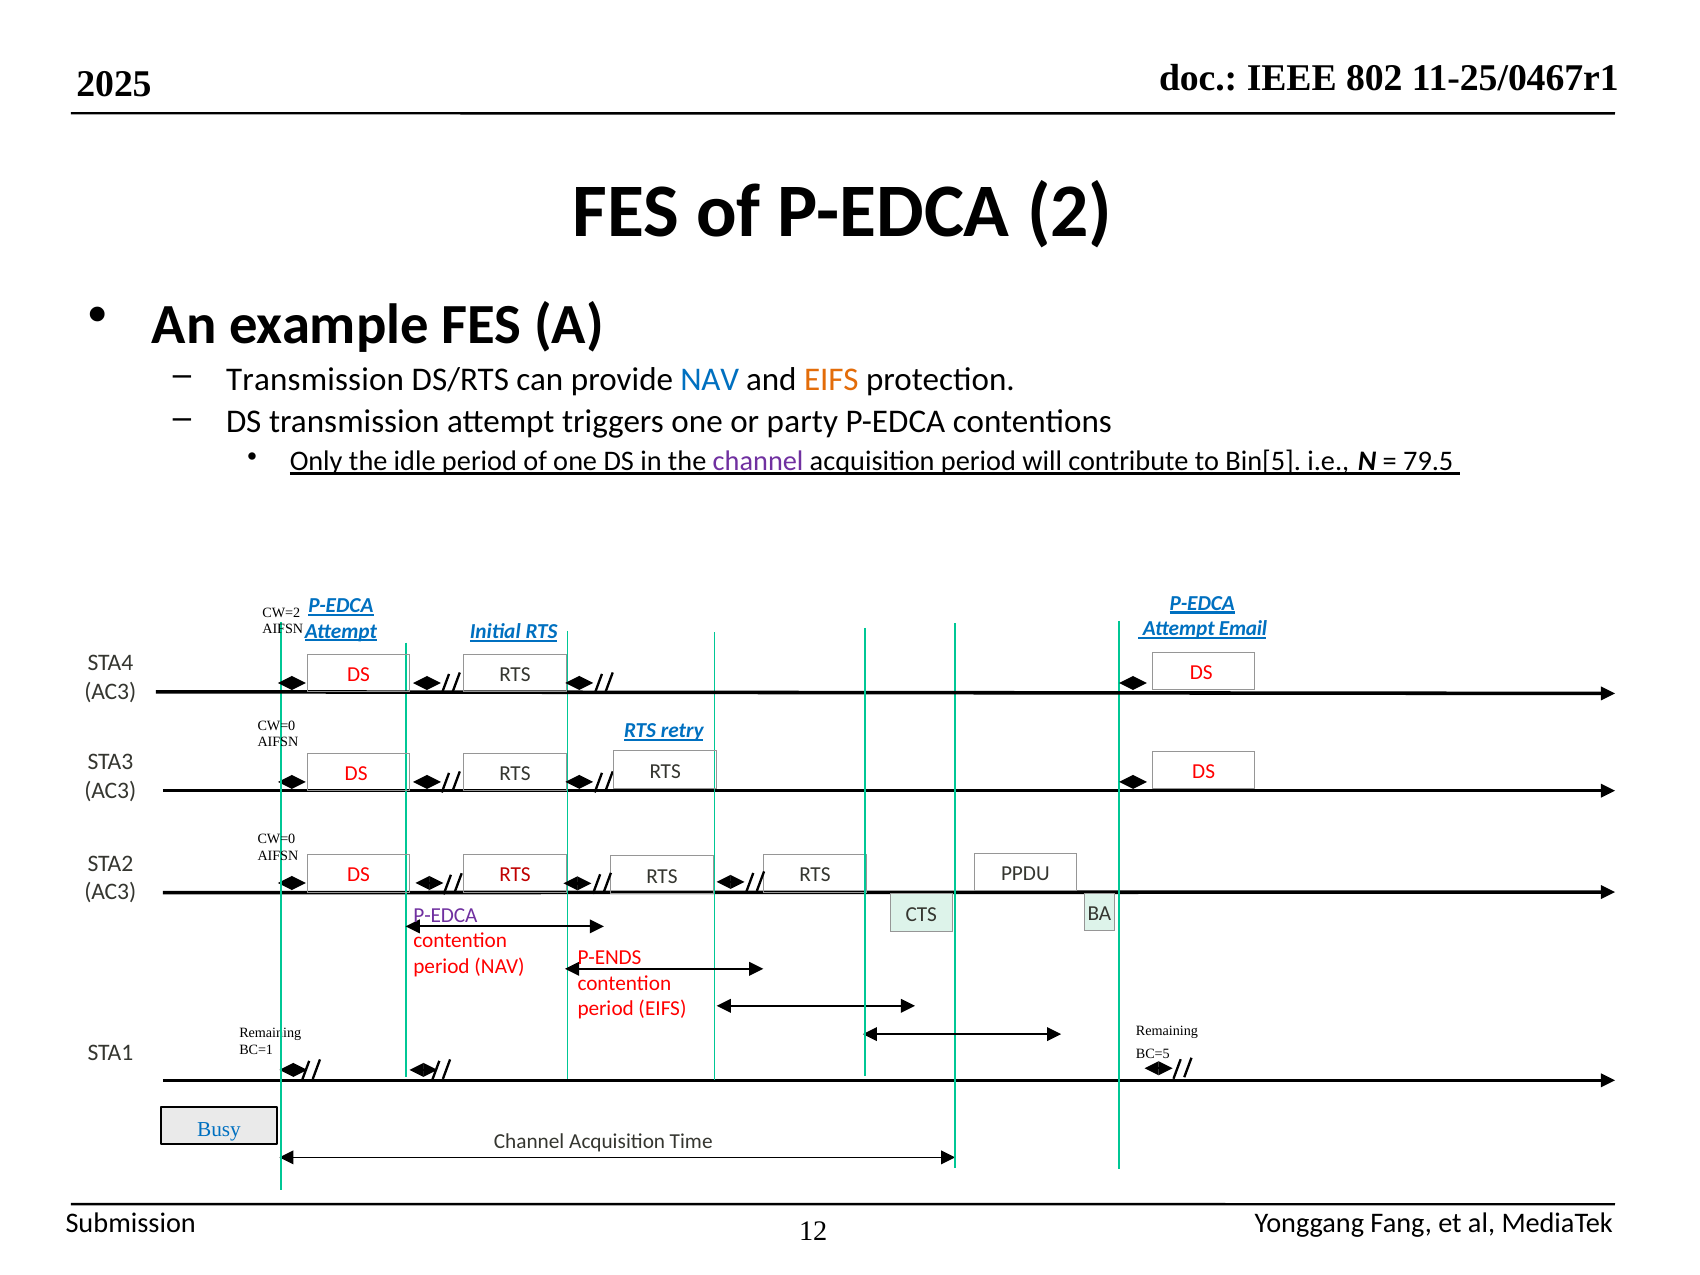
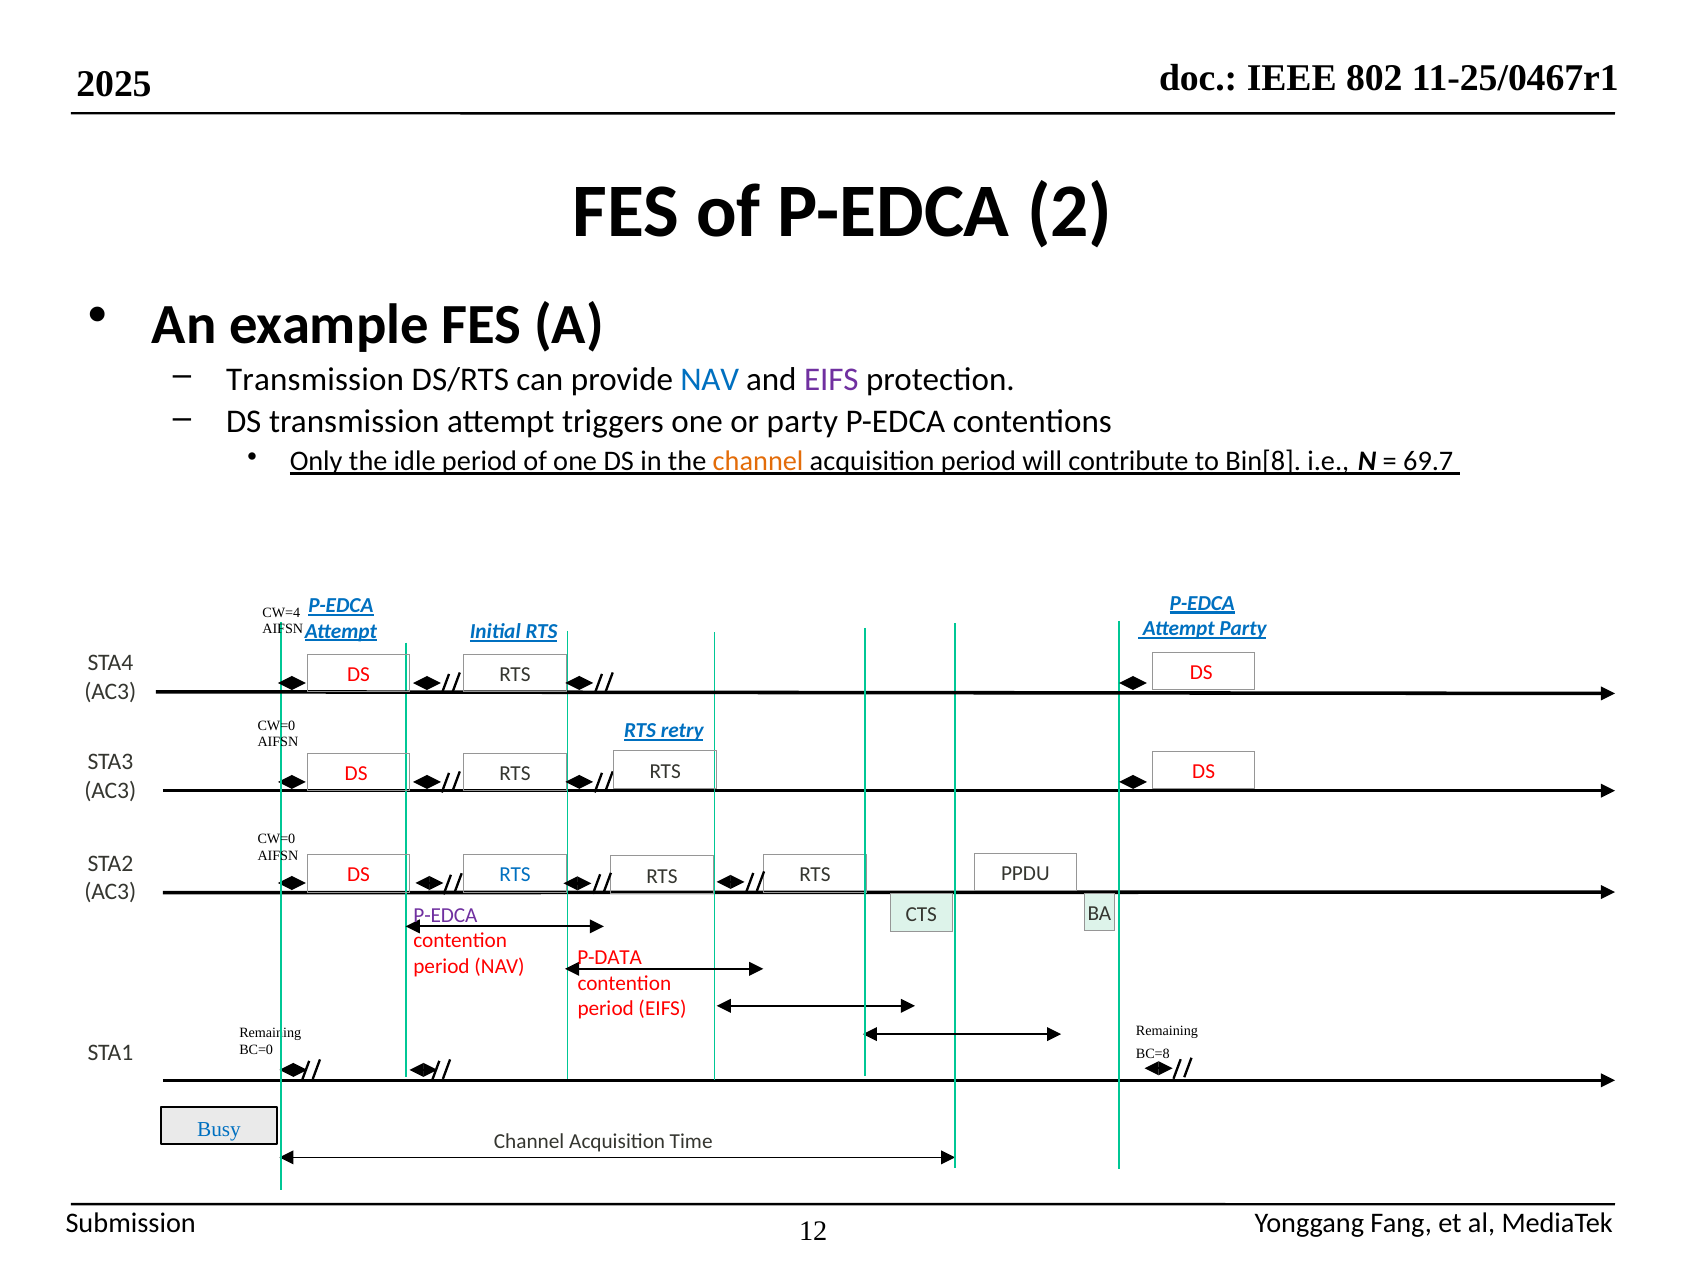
EIFS colour: orange -> purple (831, 380)
channel colour: purple -> orange (758, 461)
Bin[5: Bin[5 -> Bin[8 (1263, 461)
79.5: 79.5 -> 69.7 (1428, 461)
CW=2: CW=2 -> CW=4 (281, 612)
Attempt Email: Email -> Party (1243, 629)
RTS colour: red -> blue (515, 875)
P-ENDS: P-ENDS -> P-DATA (610, 958)
BC=1: BC=1 -> BC=0 (256, 1050)
BC=5: BC=5 -> BC=8 (1153, 1054)
